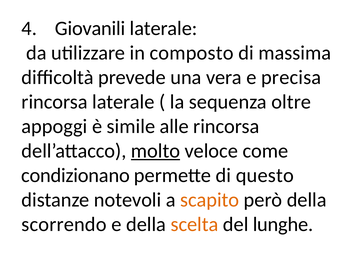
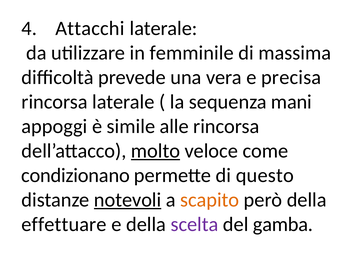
Giovanili: Giovanili -> Attacchi (90, 28)
composto: composto -> femminile (192, 53)
oltre: oltre -> mani (291, 102)
notevoli underline: none -> present (128, 199)
scorrendo: scorrendo -> effettuare (64, 224)
scelta colour: orange -> purple (194, 224)
lunghe: lunghe -> gamba (283, 224)
